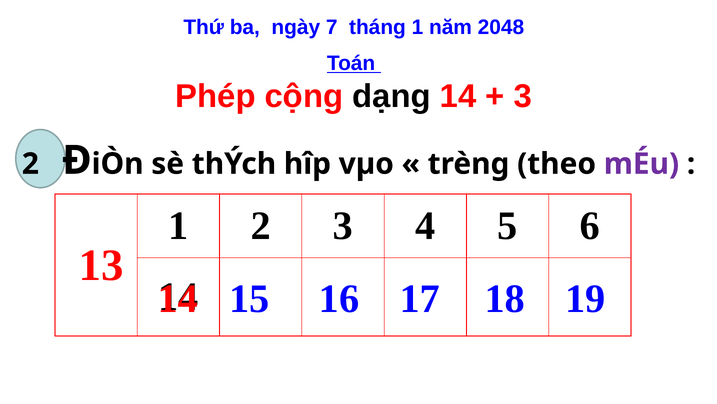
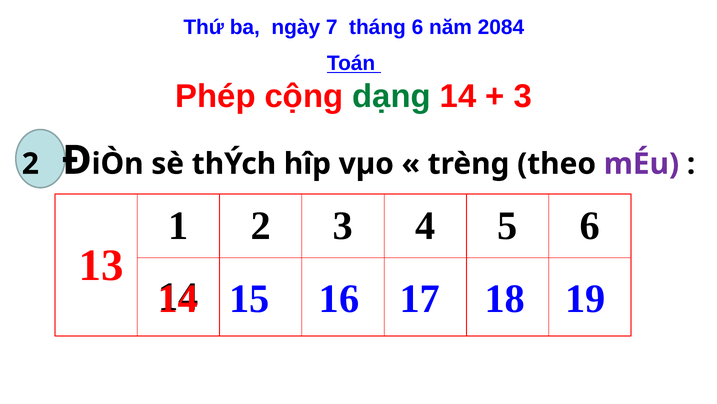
tháng 1: 1 -> 6 (417, 27)
2048: 2048 -> 2084 (501, 27)
dạng colour: black -> green (391, 96)
